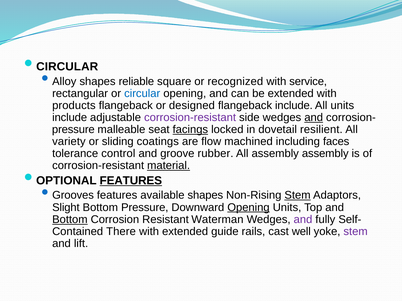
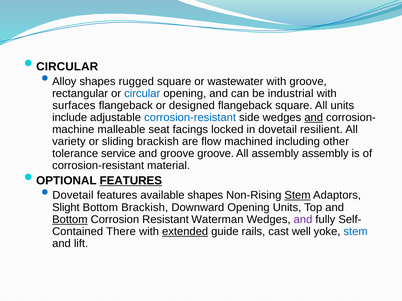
reliable: reliable -> rugged (136, 81)
recognized: recognized -> wastewater (235, 81)
with service: service -> groove (308, 81)
be extended: extended -> industrial (291, 94)
products: products -> surfaces (74, 106)
flangeback include: include -> square (294, 106)
corrosion-resistant colour: purple -> blue (190, 118)
pressure: pressure -> machine (73, 130)
facings underline: present -> none (190, 130)
sliding coatings: coatings -> brackish (158, 142)
faces: faces -> other (336, 142)
control: control -> service (118, 154)
groove rubber: rubber -> groove (216, 154)
material underline: present -> none (169, 166)
Grooves: Grooves -> Dovetail (73, 196)
Bottom Pressure: Pressure -> Brackish (145, 208)
Opening underline: present -> none (249, 208)
extended underline: none -> present (185, 232)
stem colour: purple -> blue (356, 232)
